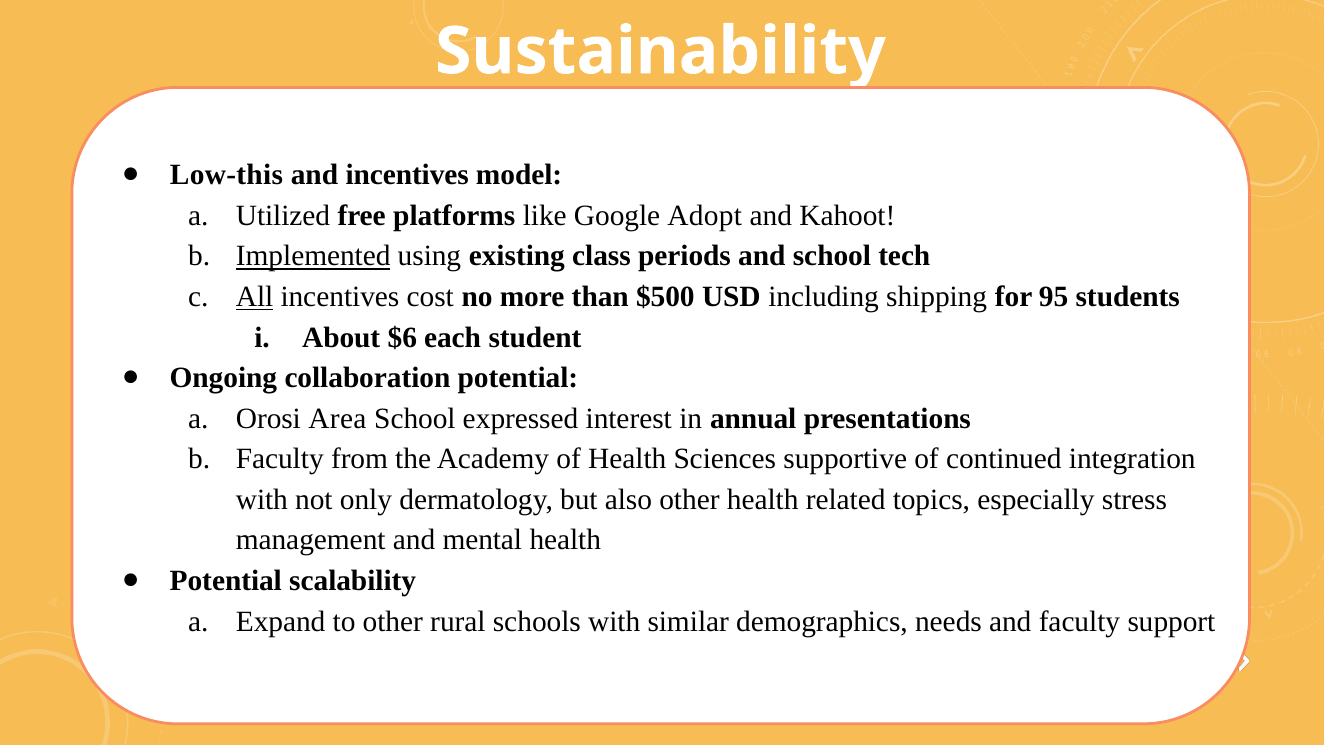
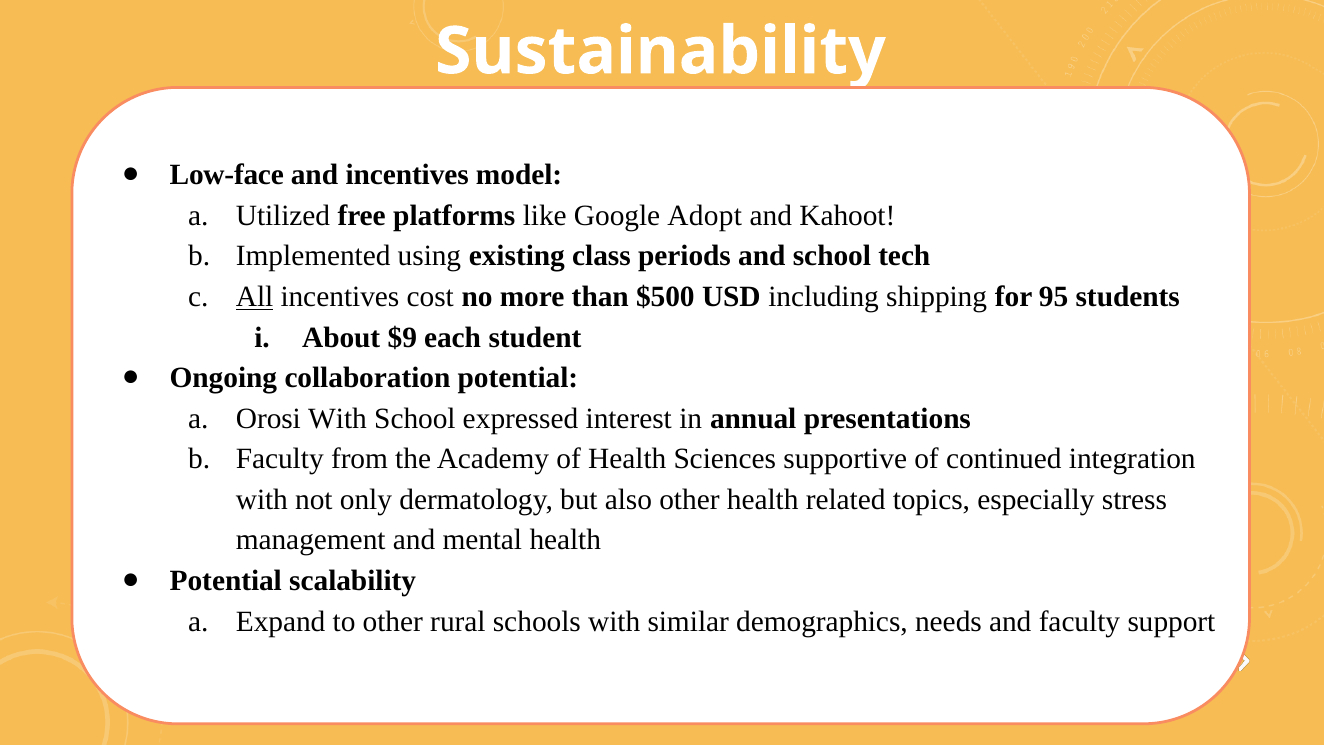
Low-this: Low-this -> Low-face (227, 175)
Implemented underline: present -> none (313, 256)
$6: $6 -> $9 (402, 337)
Orosi Area: Area -> With (338, 418)
